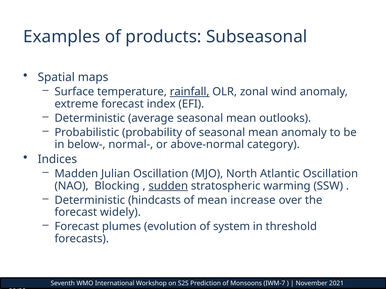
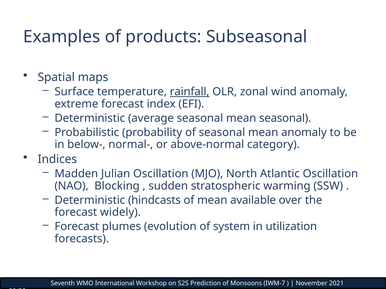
mean outlooks: outlooks -> seasonal (285, 118)
sudden underline: present -> none (168, 186)
increase: increase -> available (253, 200)
threshold: threshold -> utilization (291, 227)
